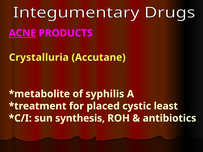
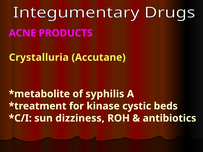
ACNE underline: present -> none (22, 33)
placed: placed -> kinase (103, 106)
least: least -> beds (166, 106)
synthesis: synthesis -> dizziness (80, 118)
